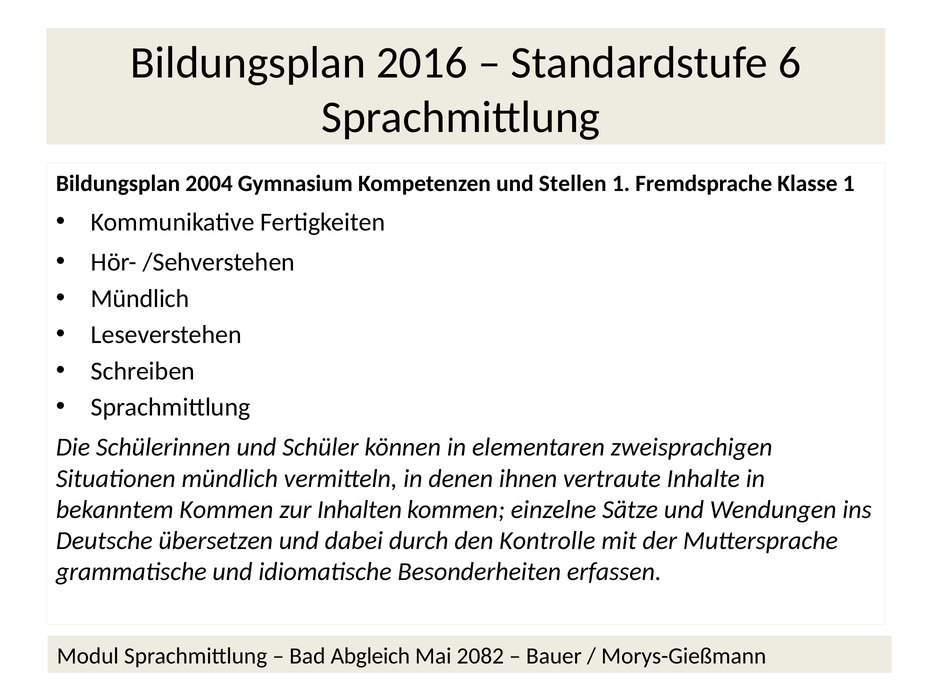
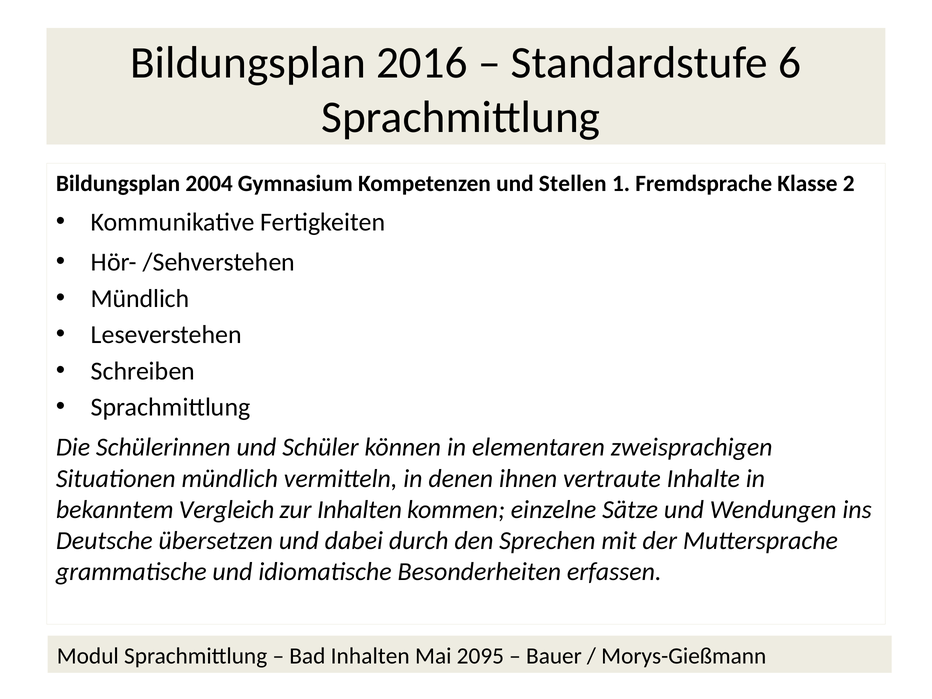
Klasse 1: 1 -> 2 (849, 183)
bekanntem Kommen: Kommen -> Vergleich (227, 510)
Kontrolle: Kontrolle -> Sprechen (547, 541)
Bad Abgleich: Abgleich -> Inhalten (370, 656)
2082: 2082 -> 2095 (480, 656)
